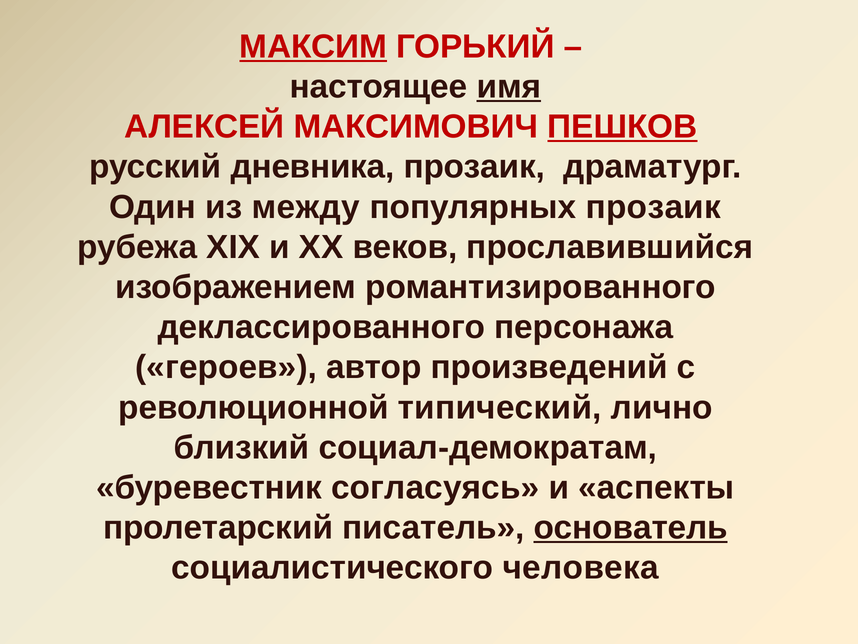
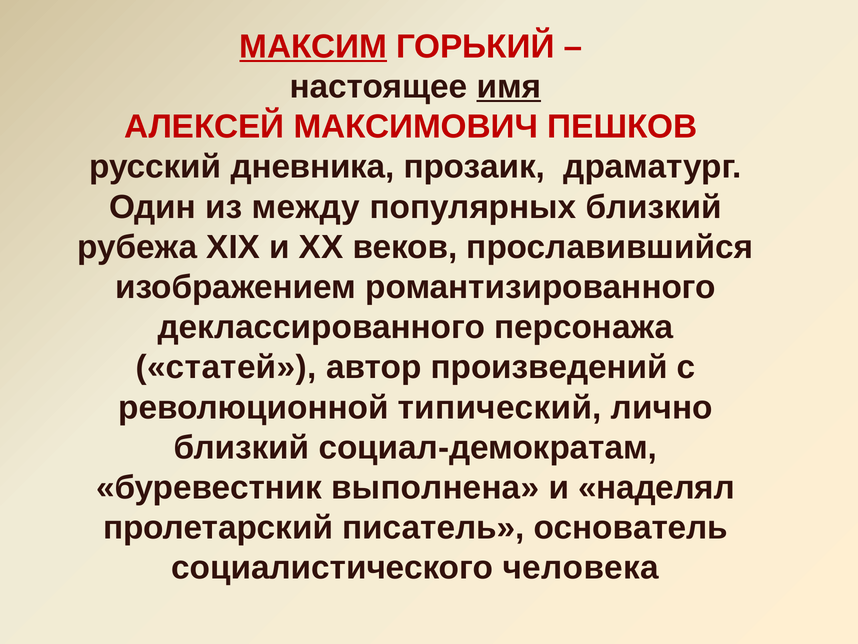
ПЕШКОВ underline: present -> none (623, 127)
популярных прозаик: прозаик -> близкий (654, 207)
героев: героев -> статей (226, 367)
согласуясь: согласуясь -> выполнена (435, 487)
аспекты: аспекты -> наделял (657, 487)
основатель underline: present -> none (631, 527)
